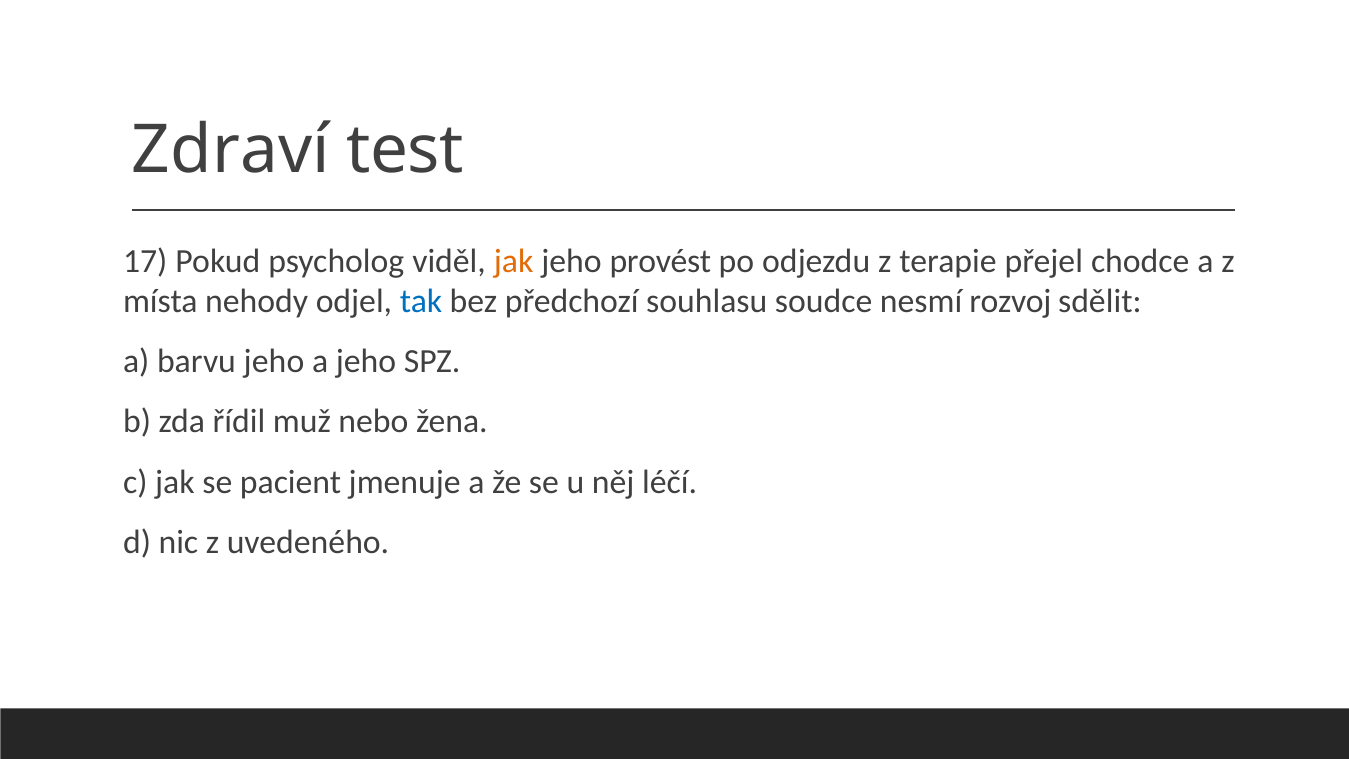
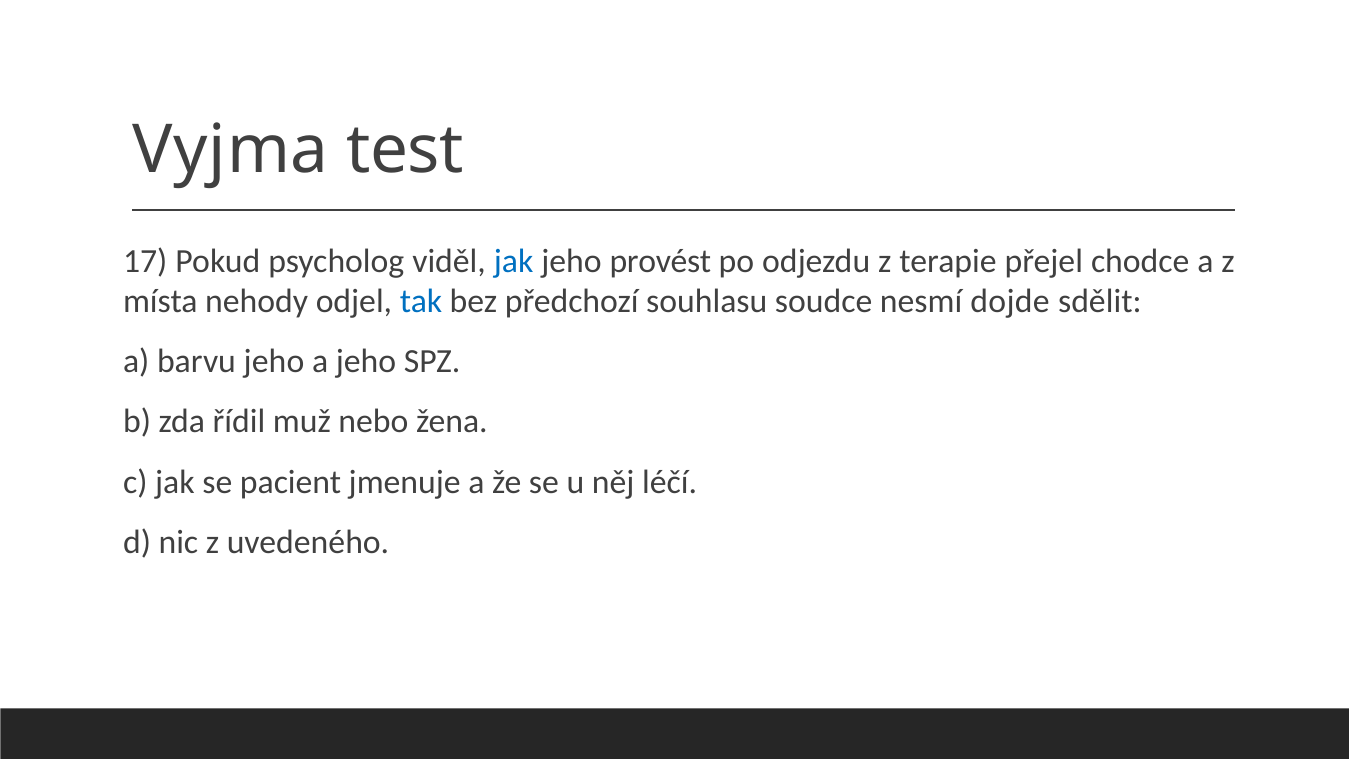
Zdraví: Zdraví -> Vyjma (231, 150)
jak colour: orange -> blue (514, 261)
rozvoj: rozvoj -> dojde (1010, 301)
